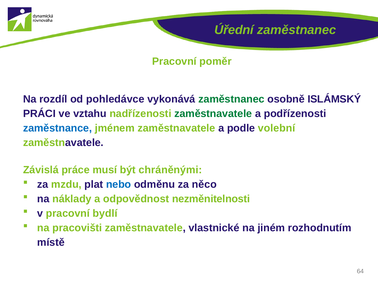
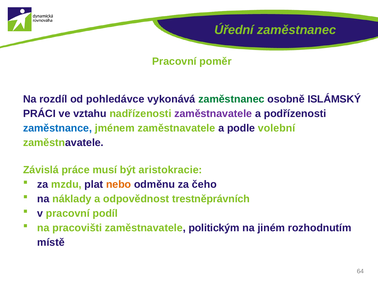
zaměstnavatele colour: green -> purple (213, 113)
chráněnými: chráněnými -> aristokracie (170, 170)
nebo colour: blue -> orange (119, 184)
něco: něco -> čeho (204, 184)
nezměnitelnosti: nezměnitelnosti -> trestněprávních (211, 199)
bydlí: bydlí -> podíl (105, 213)
vlastnické: vlastnické -> politickým (214, 228)
